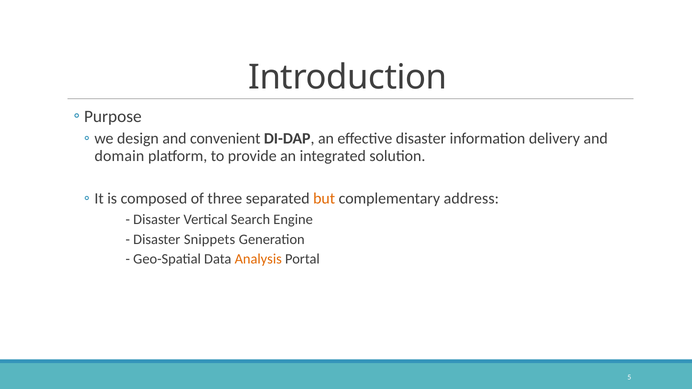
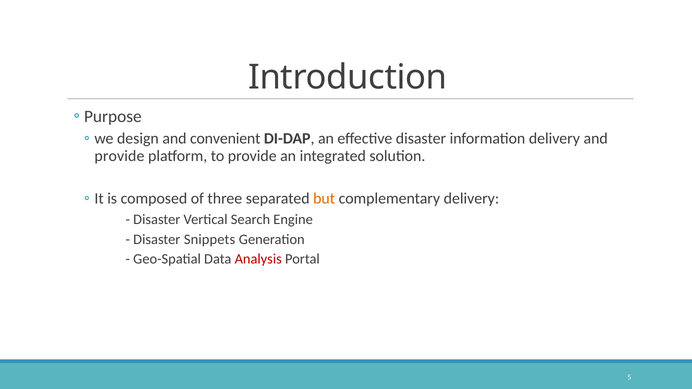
domain: domain -> provide (119, 156)
complementary address: address -> delivery (471, 199)
Analysis colour: orange -> red (258, 259)
